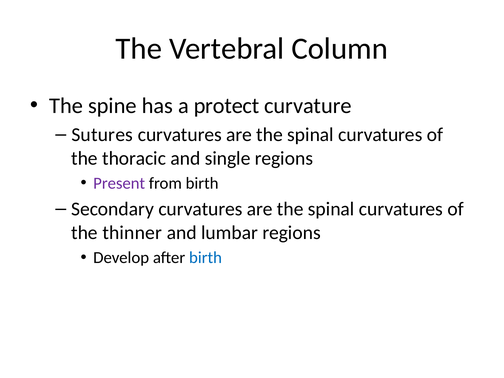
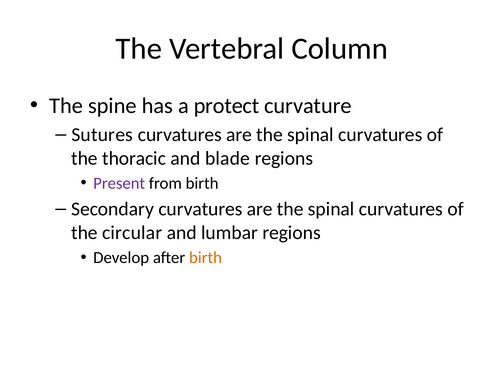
single: single -> blade (228, 158)
thinner: thinner -> circular (132, 233)
birth colour: blue -> orange (205, 258)
